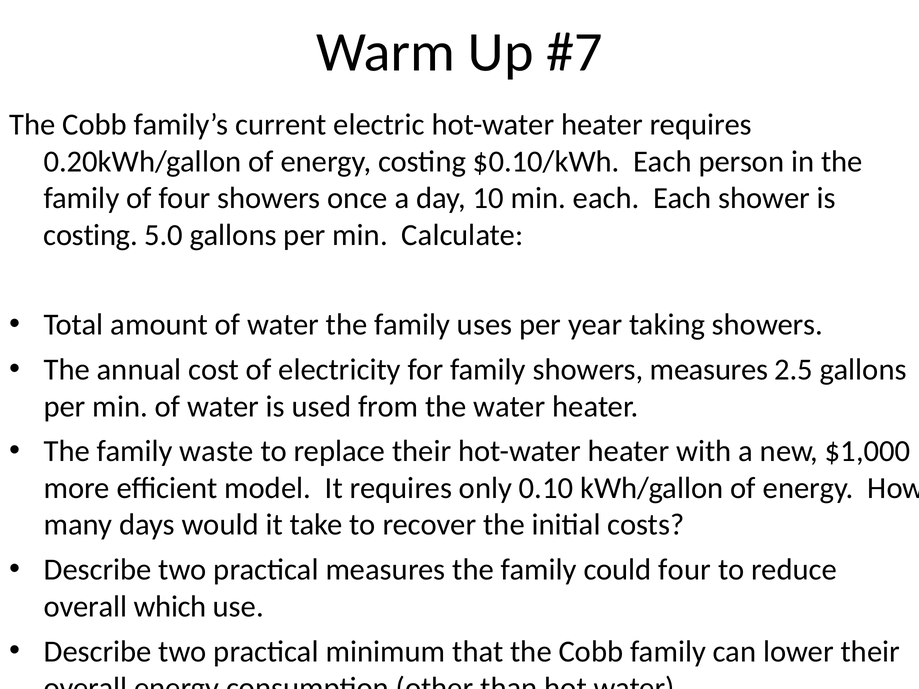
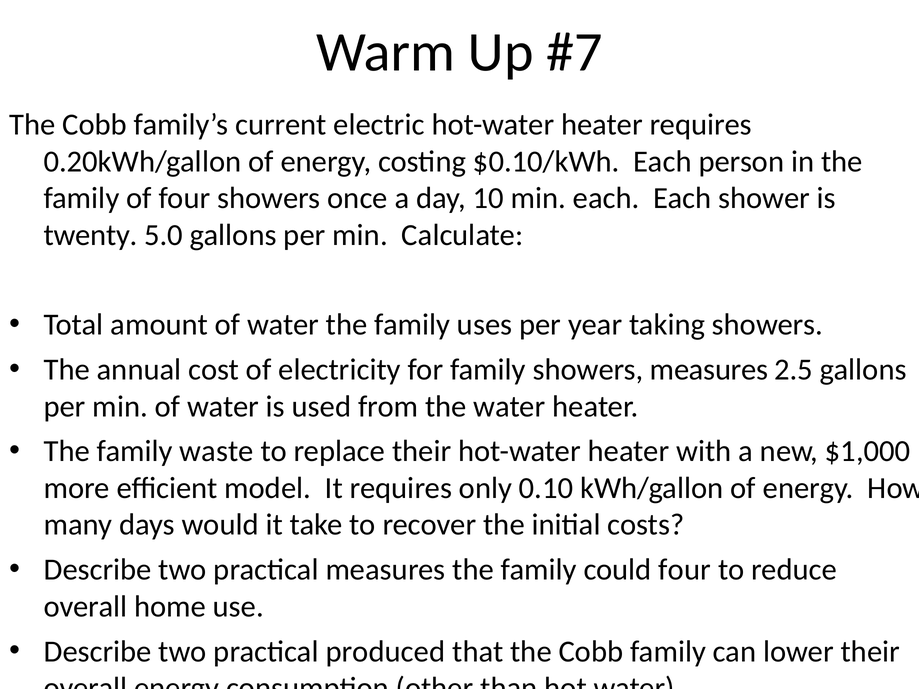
costing: costing -> twenty (91, 235)
which: which -> home (170, 607)
minimum: minimum -> produced (385, 652)
